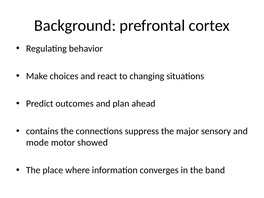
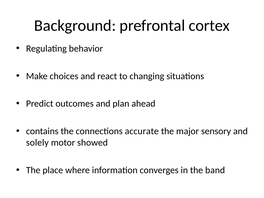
suppress: suppress -> accurate (142, 131)
mode: mode -> solely (37, 143)
